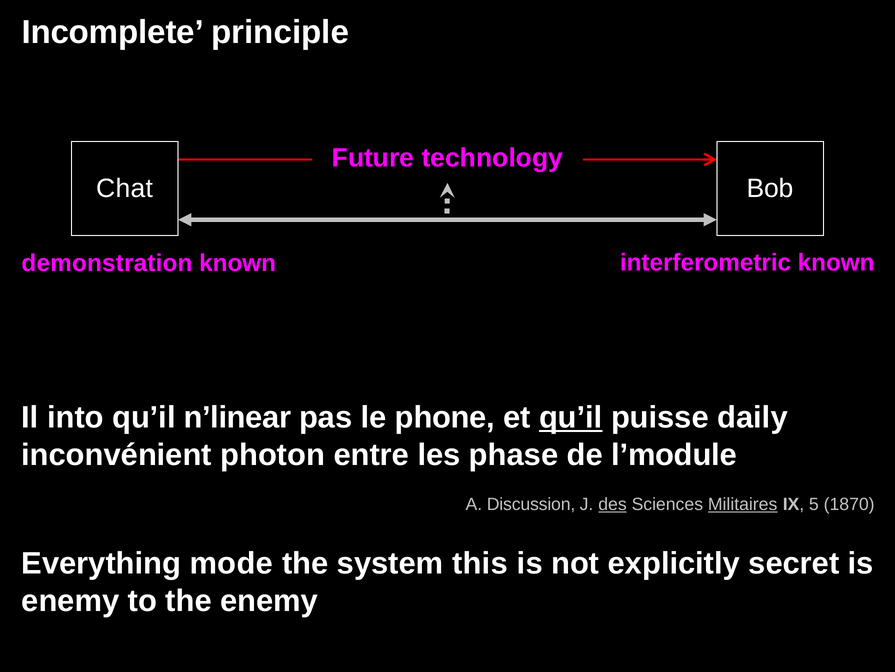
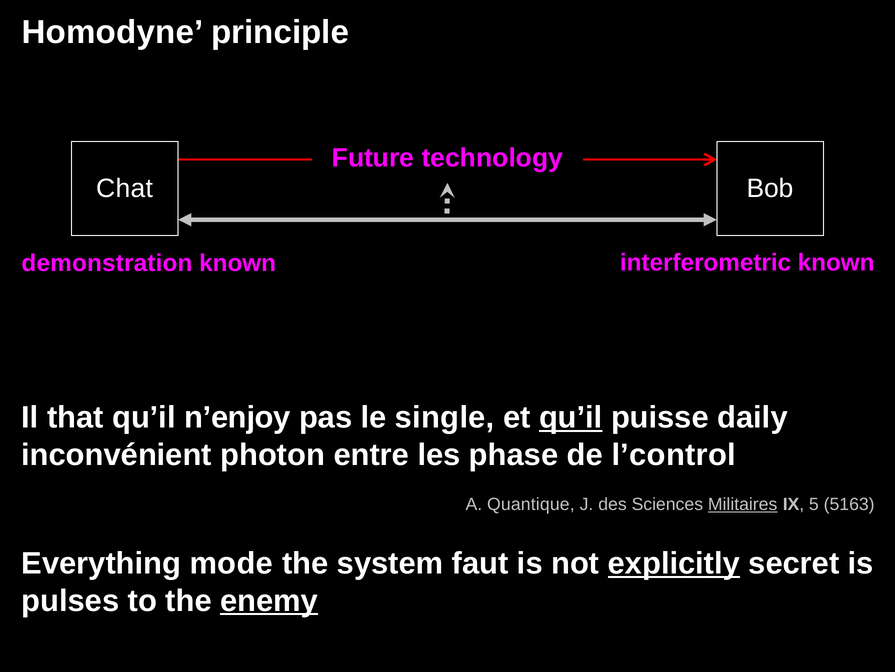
Incomplete: Incomplete -> Homodyne (112, 32)
into: into -> that (75, 417)
n’linear: n’linear -> n’enjoy (237, 417)
phone: phone -> single (445, 417)
l’module: l’module -> l’control (674, 454)
Discussion: Discussion -> Quantique (531, 504)
des underline: present -> none (612, 504)
1870: 1870 -> 5163 (849, 504)
this: this -> faut (480, 563)
explicitly underline: none -> present (674, 563)
enemy: enemy -> pulses (70, 600)
enemy underline: none -> present (269, 600)
